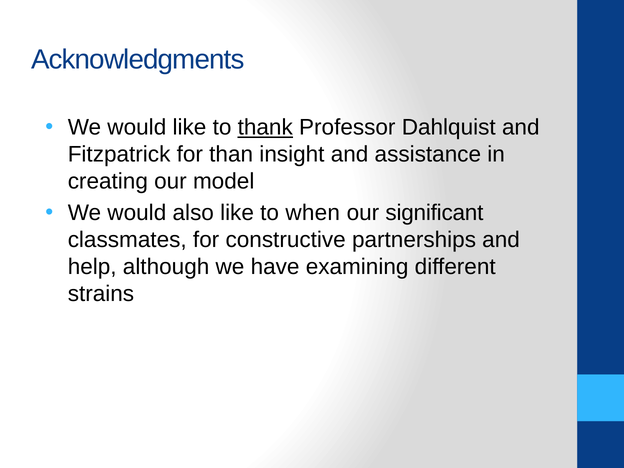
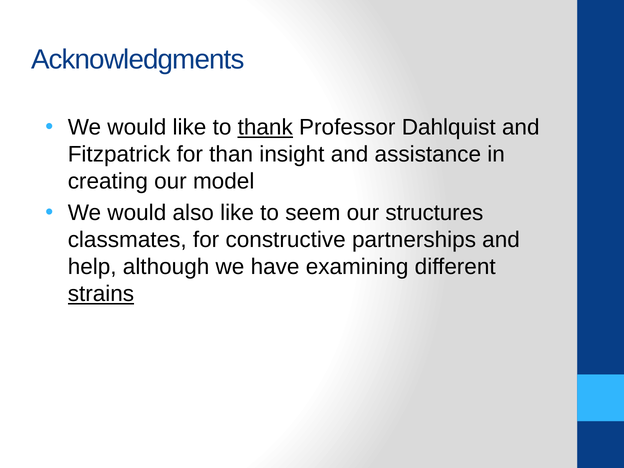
when: when -> seem (313, 213)
significant: significant -> structures (434, 213)
strains underline: none -> present (101, 294)
